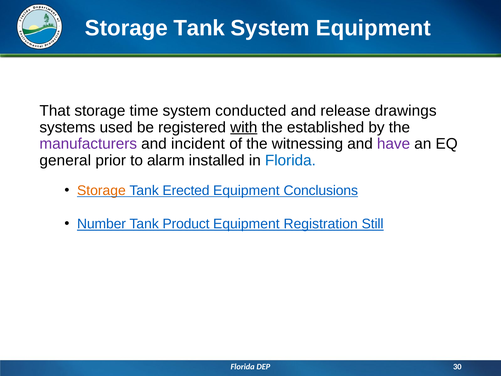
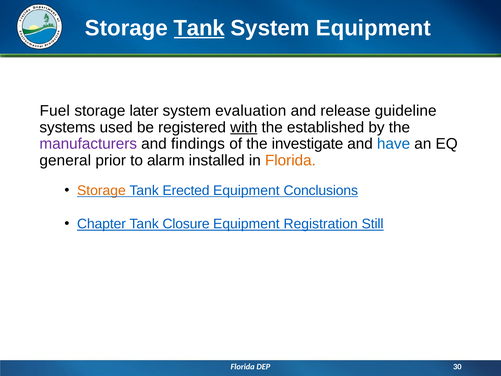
Tank underline: none -> present (199, 28)
That: That -> Fuel (55, 111)
time: time -> later (144, 111)
conducted: conducted -> evaluation (251, 111)
drawings: drawings -> guideline (406, 111)
incident: incident -> findings (198, 144)
witnessing: witnessing -> investigate (308, 144)
have colour: purple -> blue (394, 144)
Florida colour: blue -> orange (290, 160)
Number: Number -> Chapter (101, 224)
Product: Product -> Closure (186, 224)
